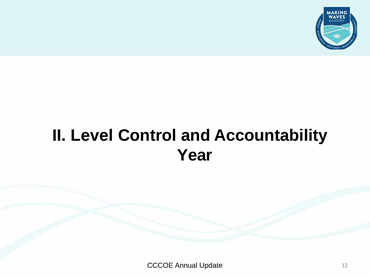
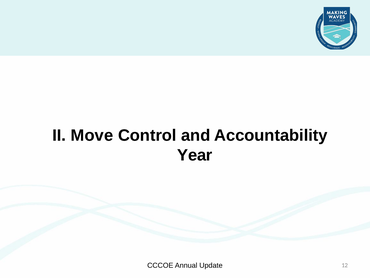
Level: Level -> Move (92, 135)
